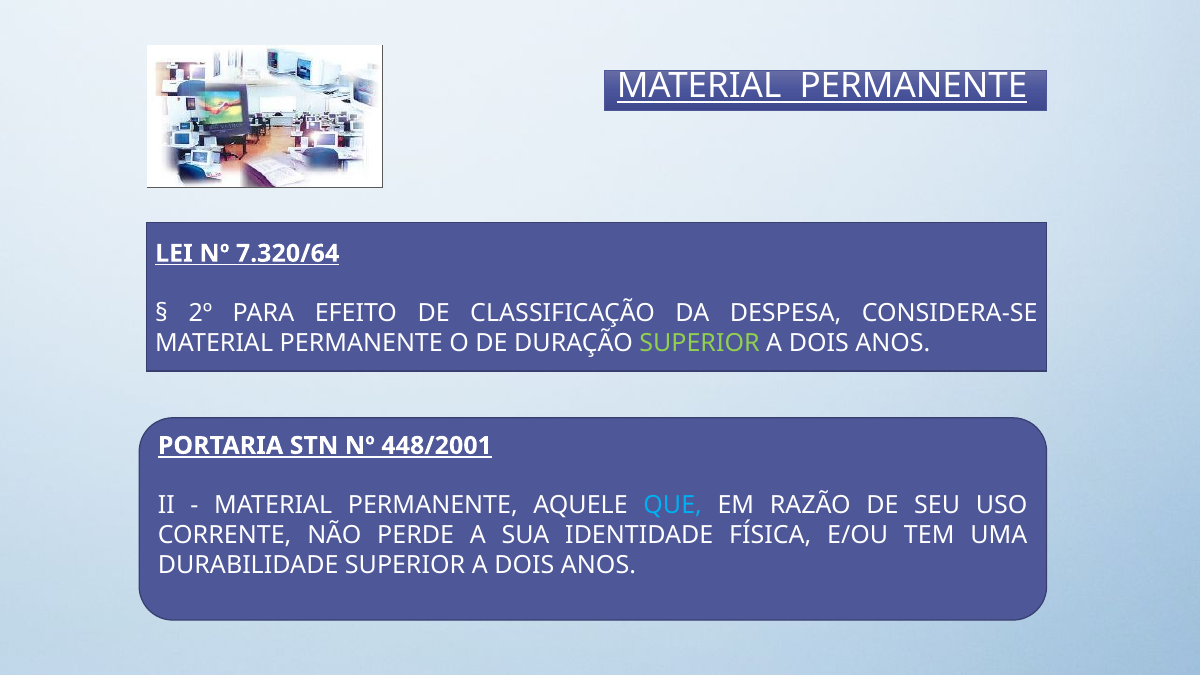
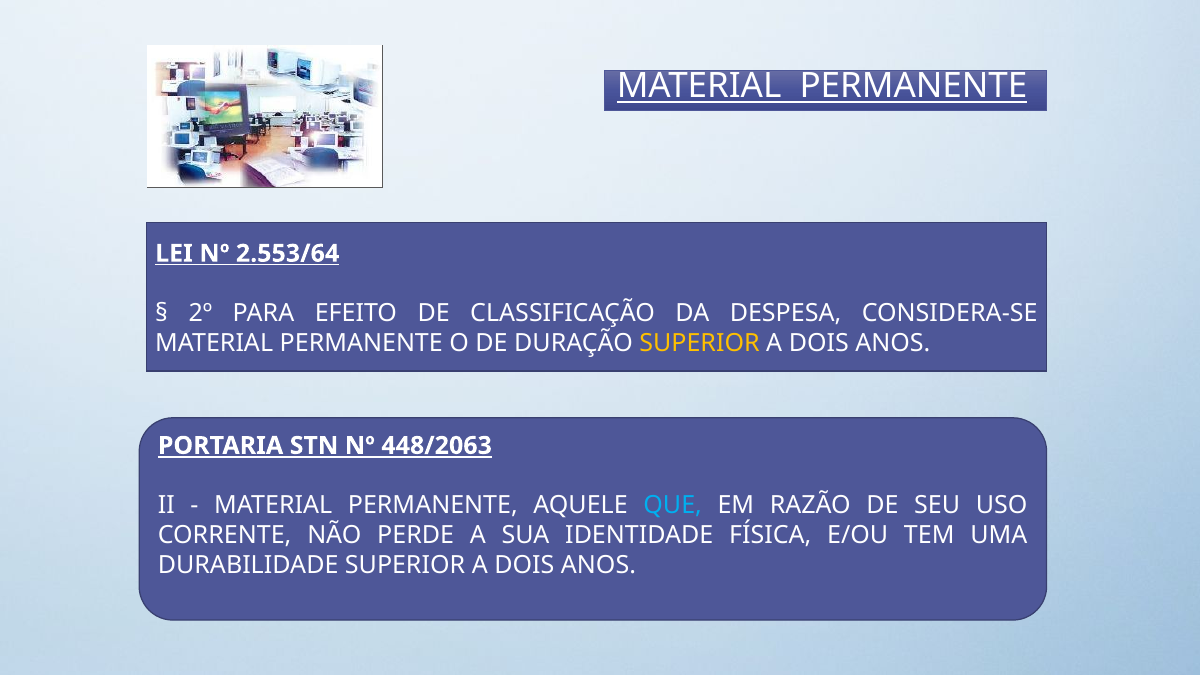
7.320/64: 7.320/64 -> 2.553/64 (288, 254)
SUPERIOR colour: light green -> yellow (699, 344)
448/2001: 448/2001 -> 448/2063 (437, 446)
